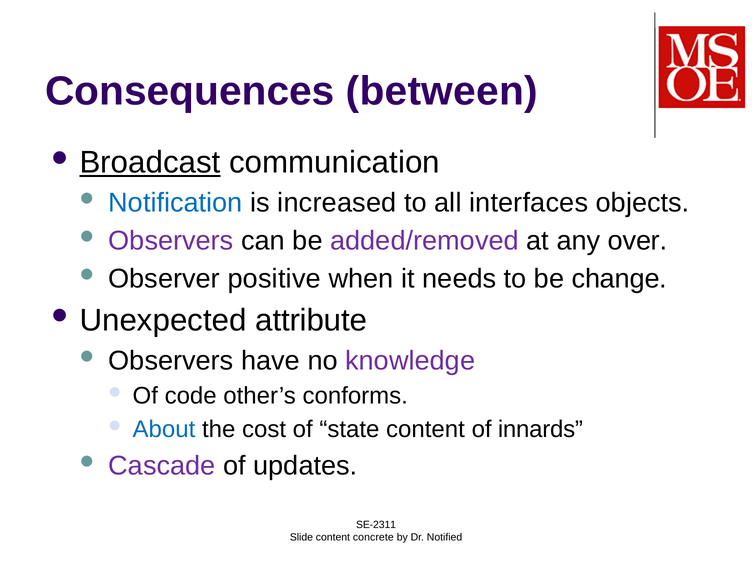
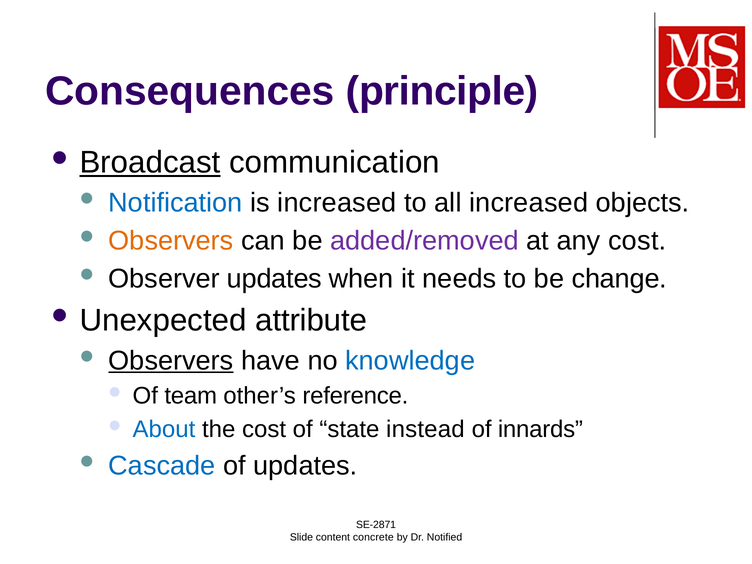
between: between -> principle (442, 91)
all interfaces: interfaces -> increased (529, 203)
Observers colour: purple -> orange (171, 241)
any over: over -> cost (637, 241)
Observer positive: positive -> updates (274, 279)
Observers underline: none -> present (171, 361)
knowledge colour: purple -> blue (410, 361)
code: code -> team (191, 396)
conforms: conforms -> reference (355, 396)
state content: content -> instead (425, 430)
Cascade colour: purple -> blue (162, 466)
SE-2311: SE-2311 -> SE-2871 (376, 525)
